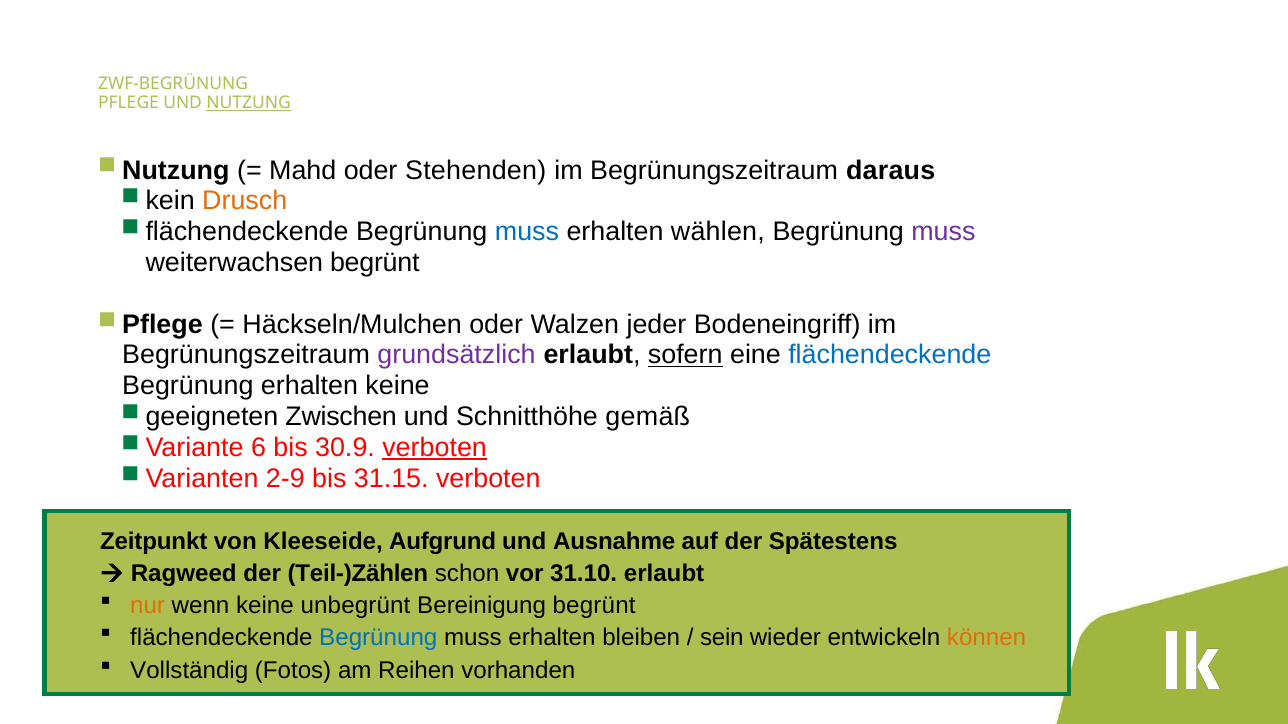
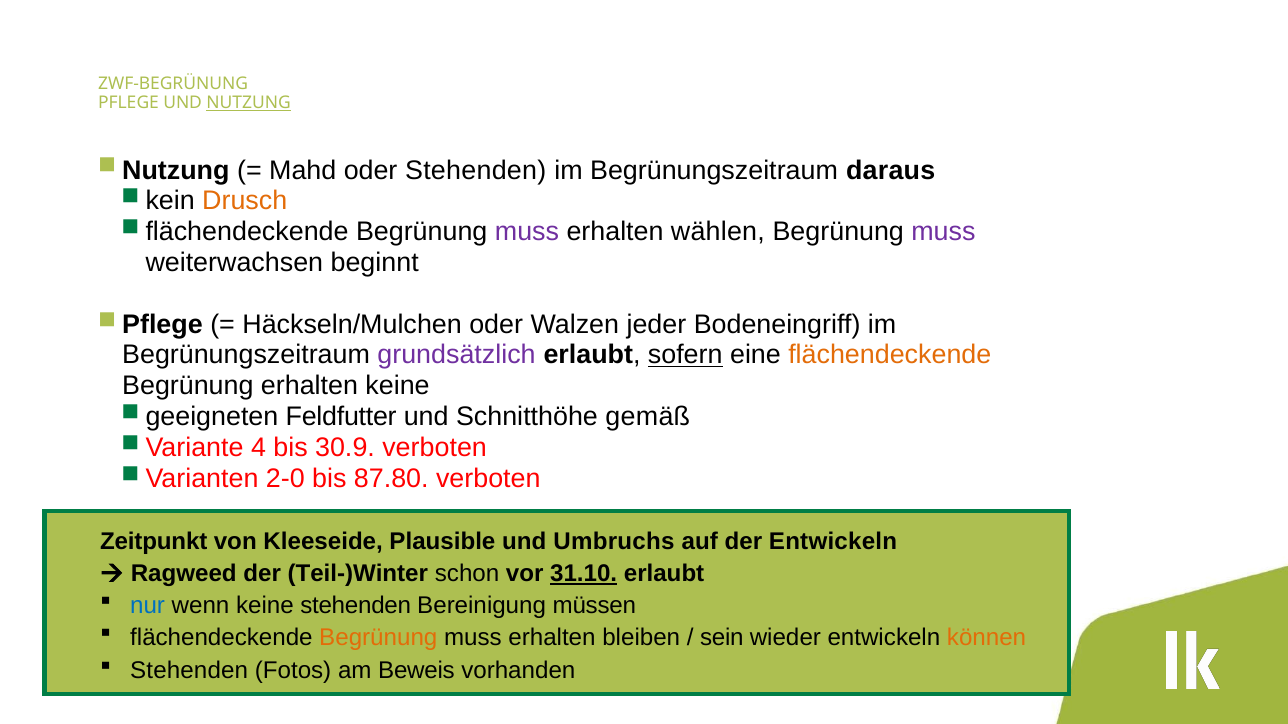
muss colour: blue -> purple (527, 232)
weiterwachsen begrünt: begrünt -> beginnt (375, 263)
flächendeckende colour: blue -> orange (890, 355)
Zwischen: Zwischen -> Feldfutter (341, 417)
6: 6 -> 4 (259, 448)
verboten underline: present -> none (435, 448)
2-9: 2-9 -> 2-0 (285, 479)
31.15: 31.15 -> 87.80 (391, 479)
Aufgrund: Aufgrund -> Plausible (442, 542)
Ausnahme: Ausnahme -> Umbruchs (614, 542)
der Spätestens: Spätestens -> Entwickeln (833, 542)
Teil-)Zählen: Teil-)Zählen -> Teil-)Winter (358, 574)
31.10 underline: none -> present (584, 574)
nur colour: orange -> blue (148, 606)
keine unbegrünt: unbegrünt -> stehenden (356, 606)
Bereinigung begrünt: begrünt -> müssen (594, 606)
Begrünung colour: blue -> orange (378, 638)
Vollständig: Vollständig -> Stehenden (189, 671)
Reihen: Reihen -> Beweis (417, 671)
